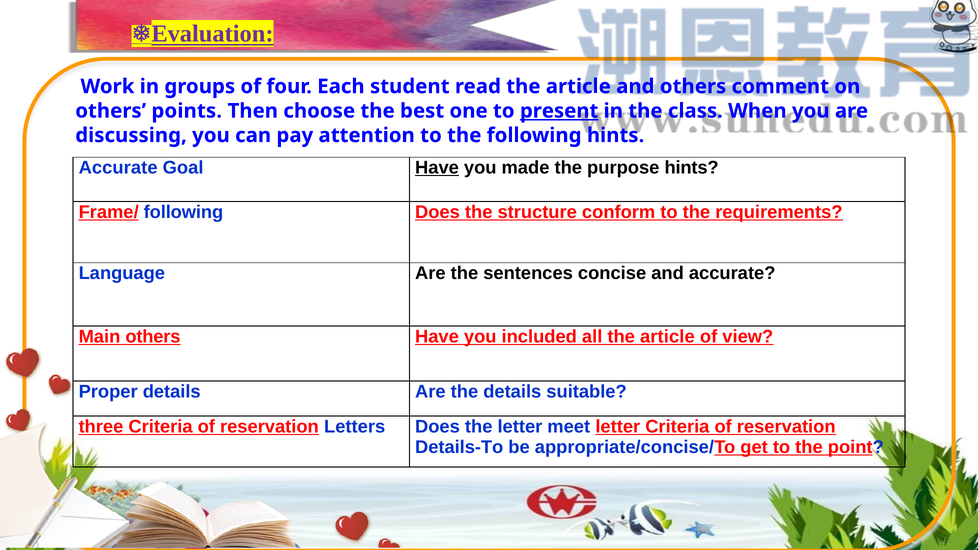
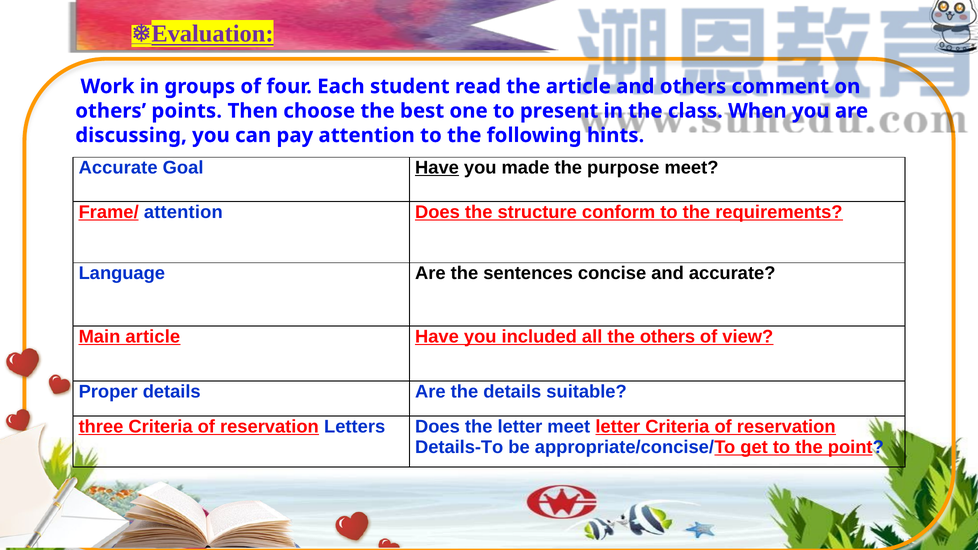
present underline: present -> none (559, 111)
purpose hints: hints -> meet (691, 168)
Frame/ following: following -> attention (183, 212)
Main others: others -> article (153, 337)
all the article: article -> others (668, 337)
